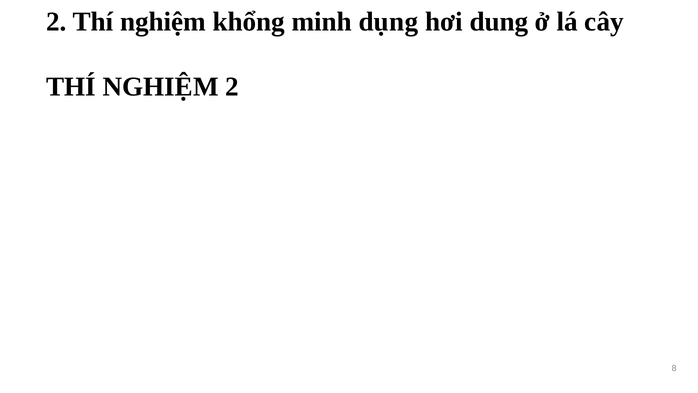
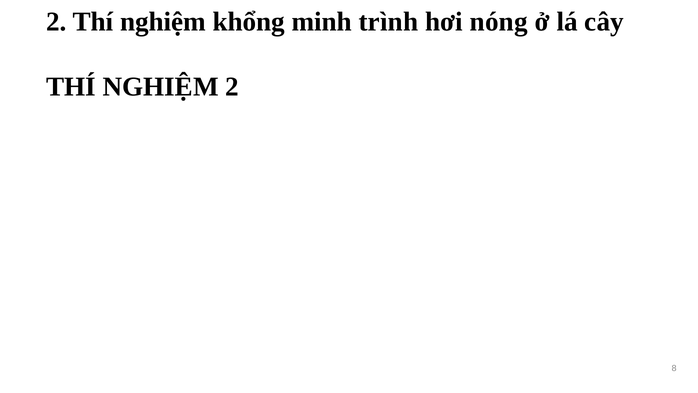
dụng: dụng -> trình (388, 22)
dung: dung -> nóng (499, 22)
